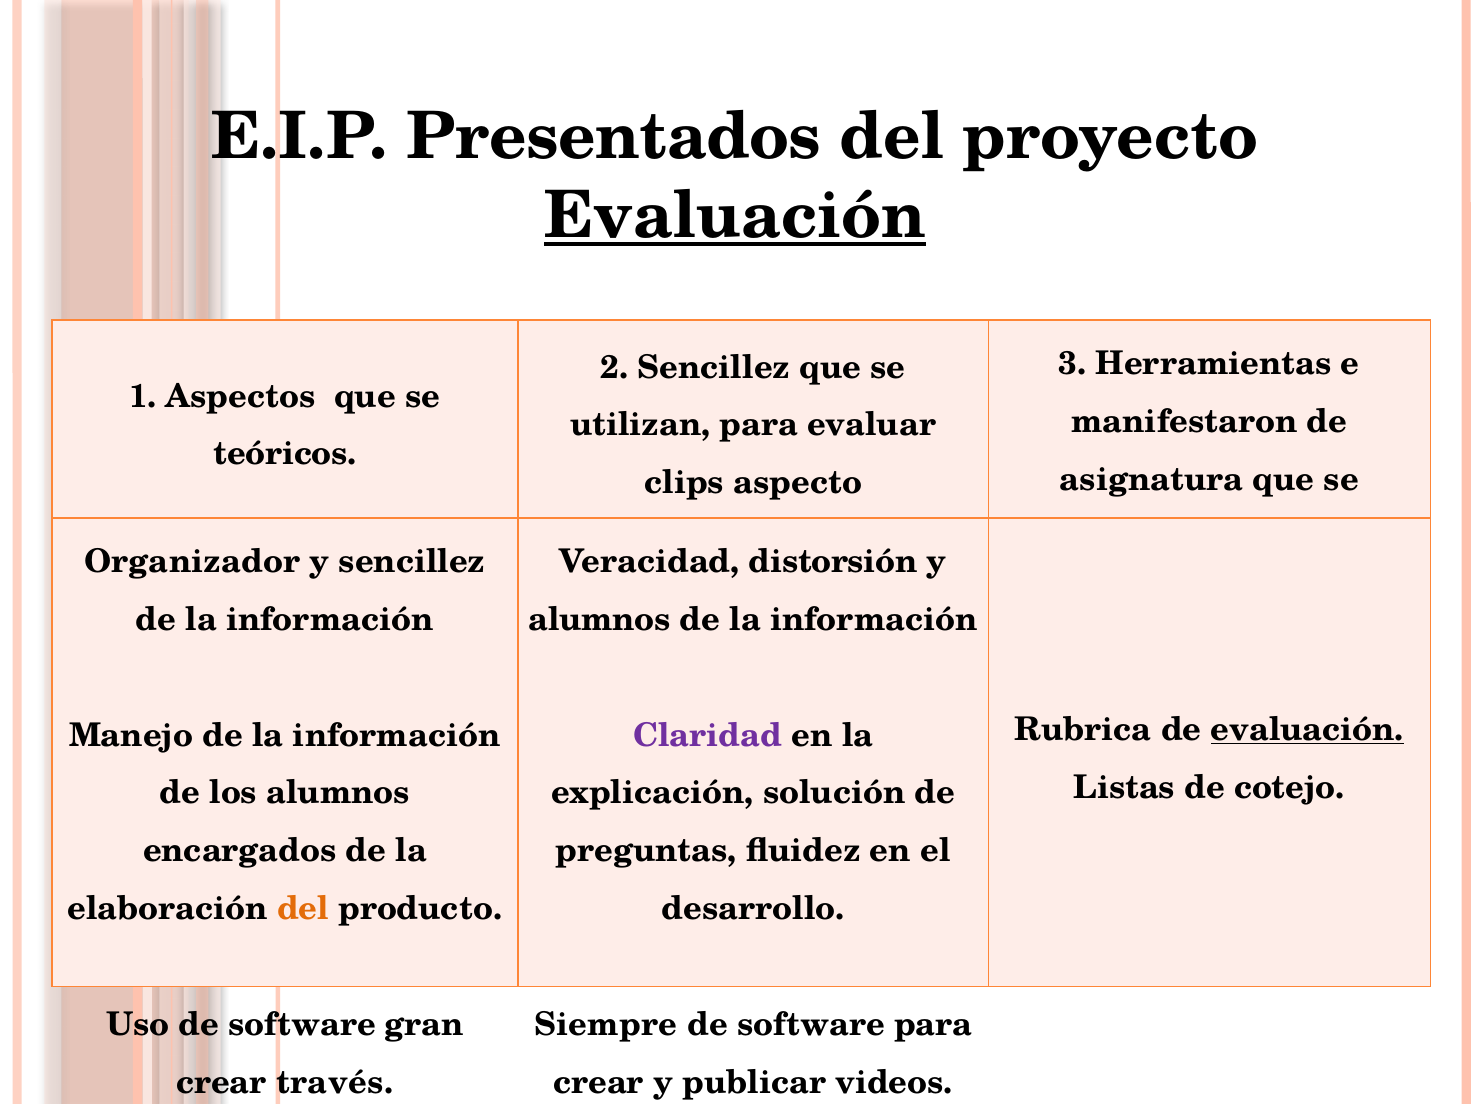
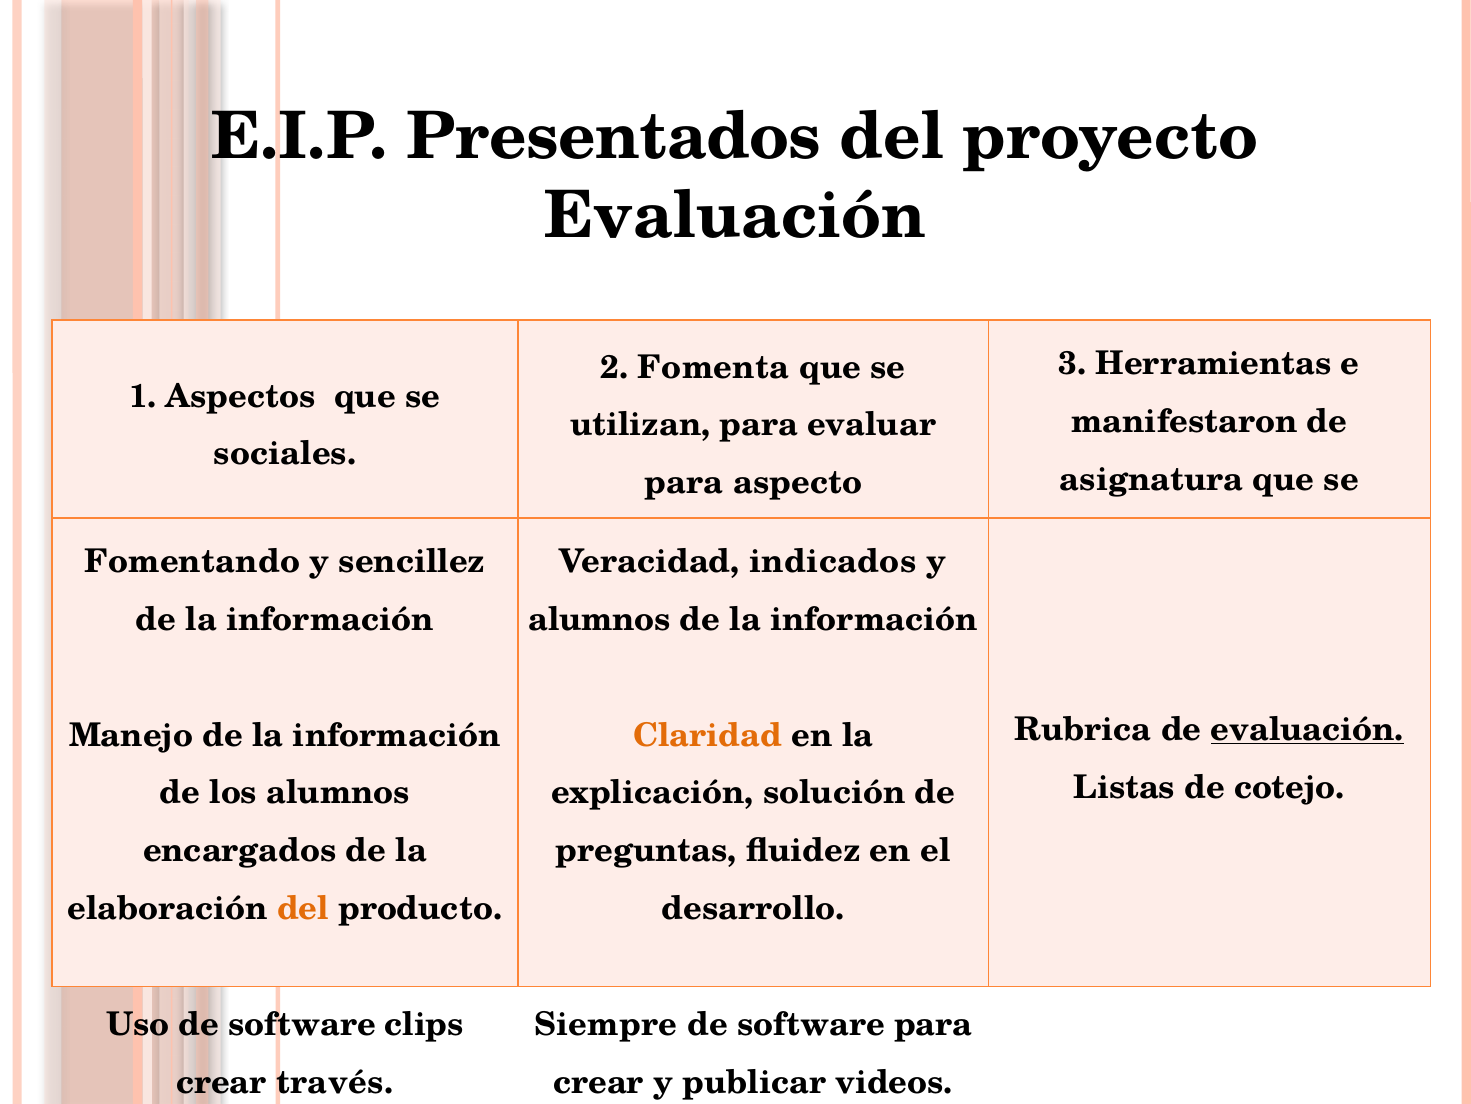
Evaluación underline: present -> none (735, 216)
2 Sencillez: Sencillez -> Fomenta (714, 367)
teóricos: teóricos -> sociales (285, 454)
clips: clips -> para (684, 483)
Organizador: Organizador -> Fomentando (192, 561)
distorsión: distorsión -> indicados (833, 561)
Claridad colour: purple -> orange (708, 735)
gran: gran -> clips (424, 1024)
